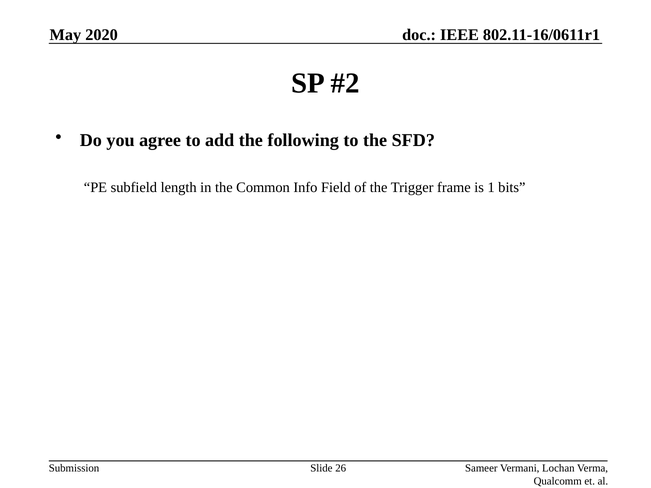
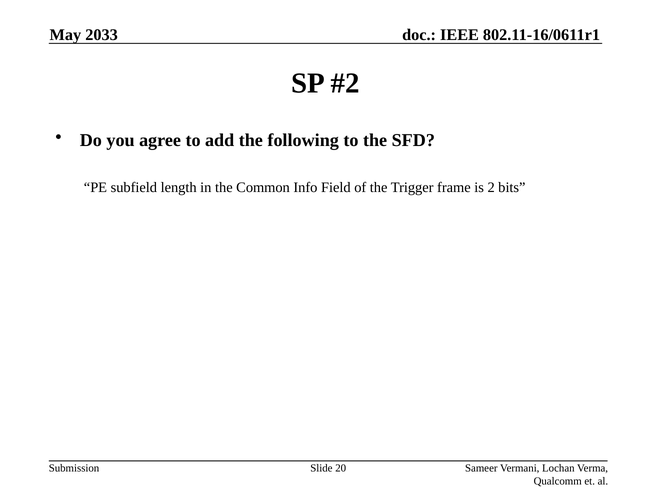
2020: 2020 -> 2033 (102, 35)
1: 1 -> 2 (491, 188)
26: 26 -> 20 (341, 468)
